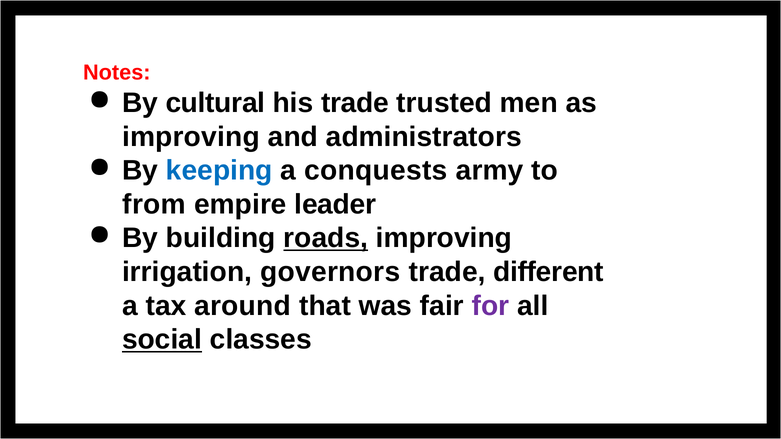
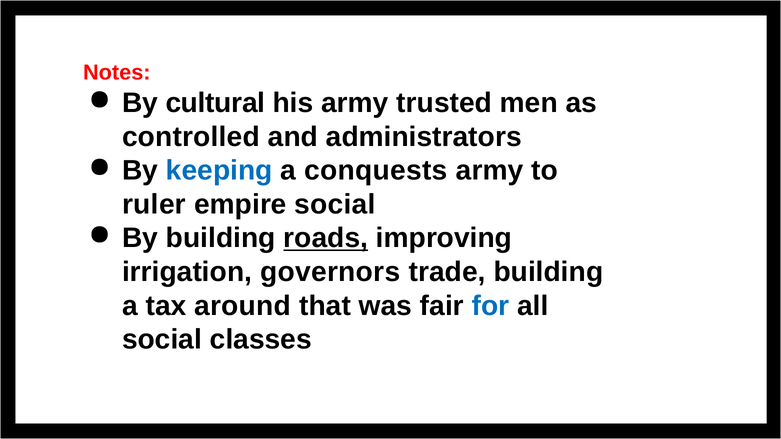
his trade: trade -> army (355, 103)
improving: improving -> controlled (191, 137)
from: from -> ruler (154, 204)
empire leader: leader -> social (335, 204)
trade different: different -> building (548, 272)
for colour: purple -> blue (490, 306)
social underline: present -> none (162, 340)
